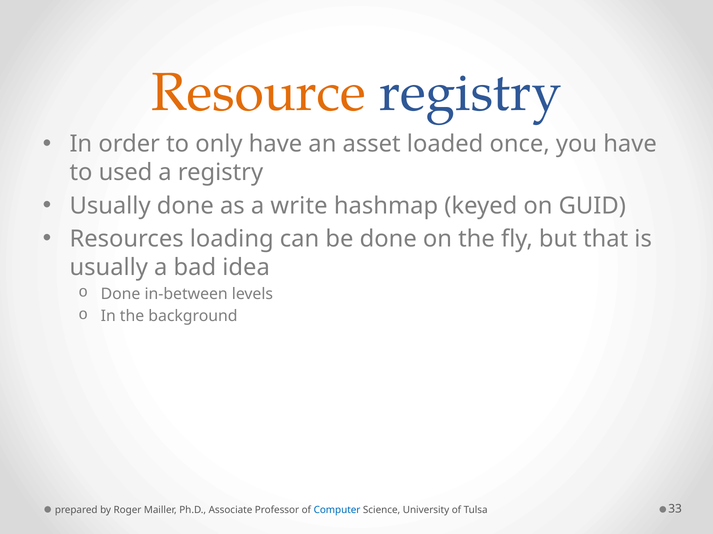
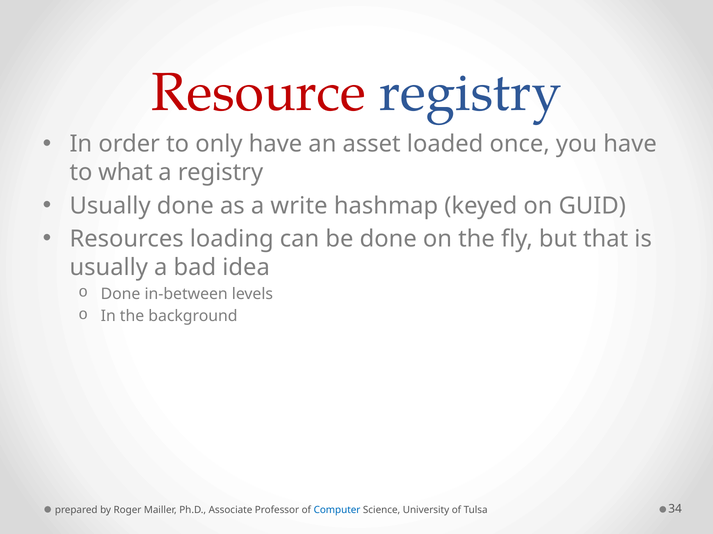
Resource colour: orange -> red (258, 93)
used: used -> what (126, 173)
33: 33 -> 34 (675, 510)
